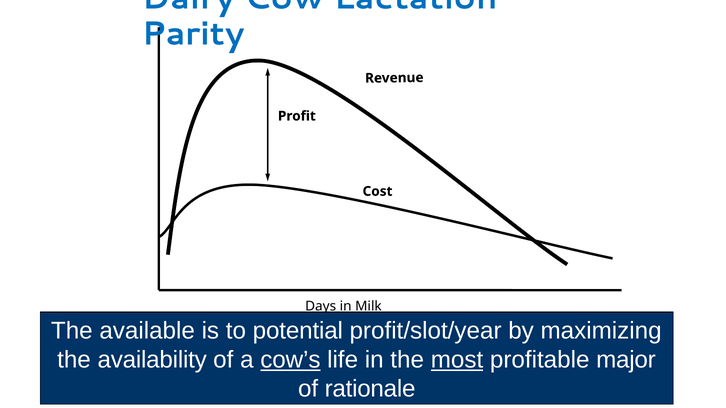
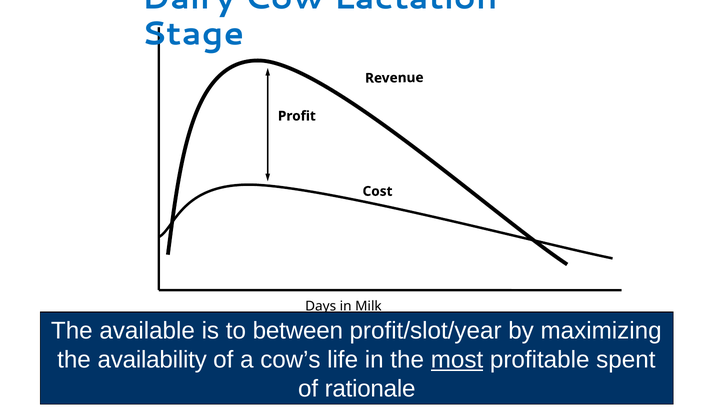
Parity: Parity -> Stage (193, 34)
potential: potential -> between (298, 331)
cow’s underline: present -> none (290, 360)
major: major -> spent (626, 360)
